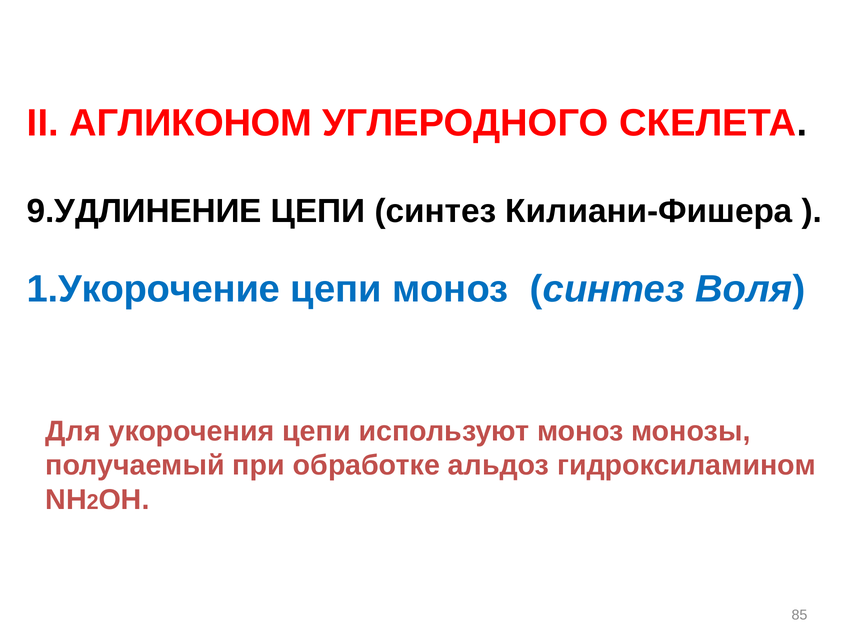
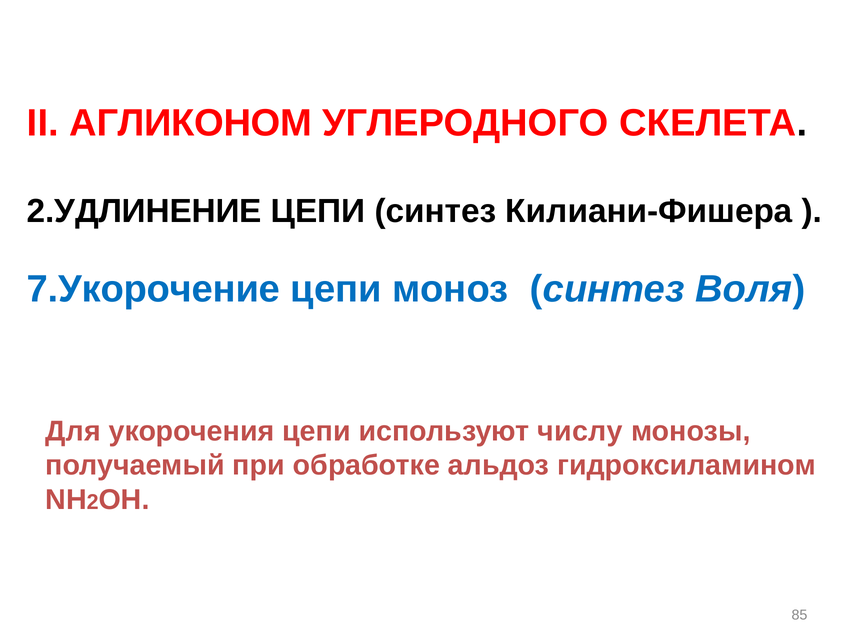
9.УДЛИНЕНИЕ: 9.УДЛИНЕНИЕ -> 2.УДЛИНЕНИЕ (144, 211)
1.Укорочение: 1.Укорочение -> 7.Укорочение (154, 289)
используют моноз: моноз -> числу (580, 431)
